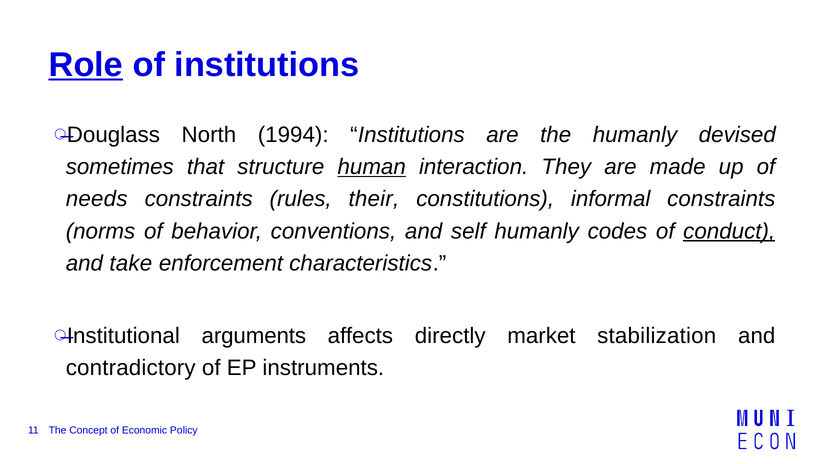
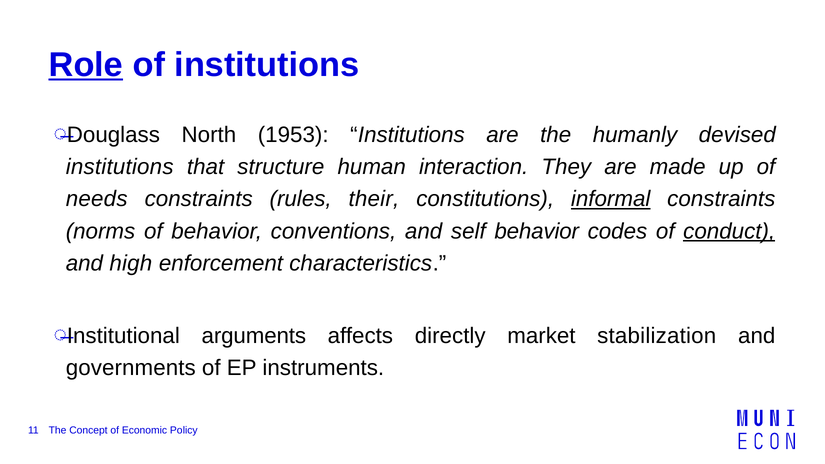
1994: 1994 -> 1953 (293, 135)
sometimes: sometimes -> institutions (120, 167)
human underline: present -> none (372, 167)
informal underline: none -> present (611, 199)
self humanly: humanly -> behavior (537, 231)
take: take -> high (131, 263)
contradictory: contradictory -> governments (131, 368)
